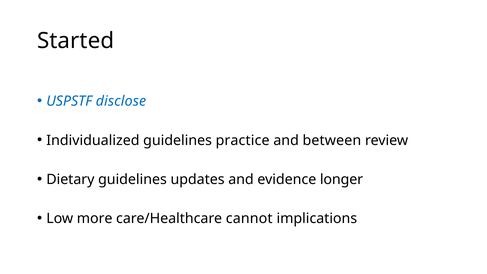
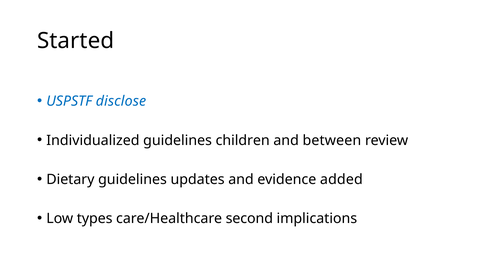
practice: practice -> children (243, 140)
longer: longer -> added (341, 179)
more: more -> types (95, 219)
cannot: cannot -> second (249, 219)
